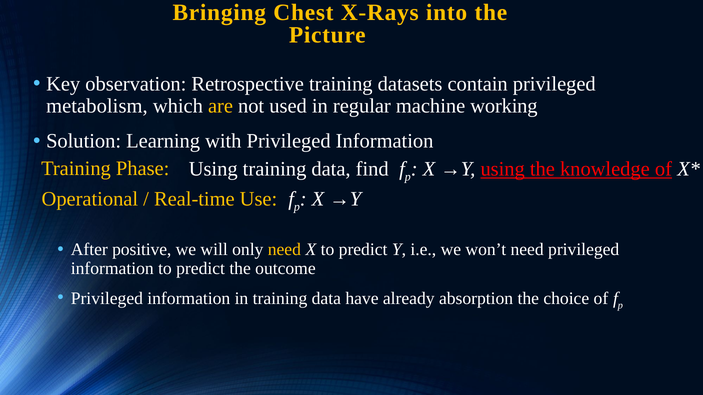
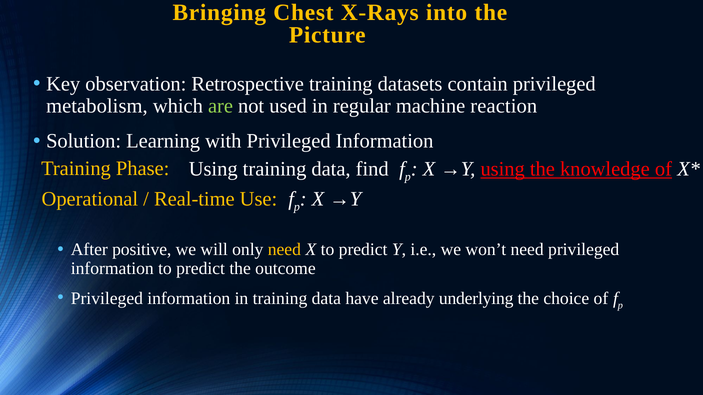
are colour: yellow -> light green (221, 106)
working: working -> reaction (504, 106)
absorption: absorption -> underlying (476, 299)
